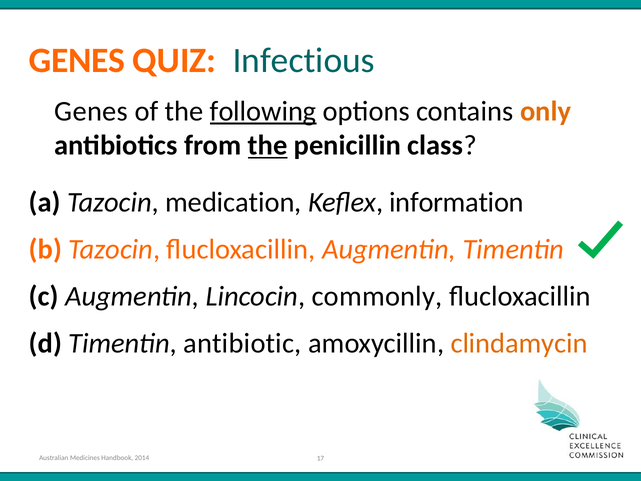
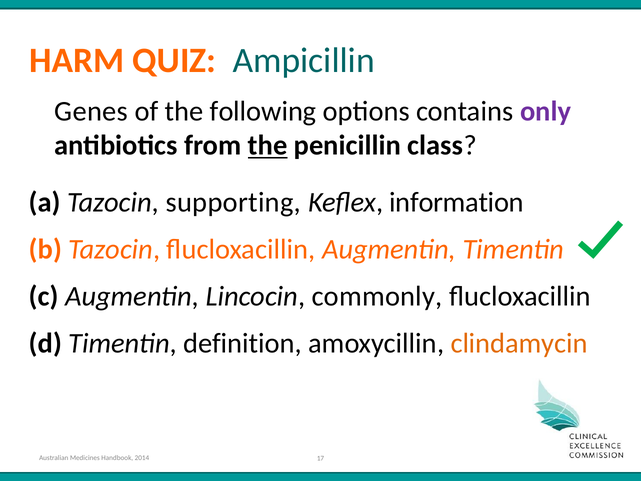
GENES: GENES -> HARM (77, 61)
Infectious: Infectious -> Ampicillin (304, 61)
following underline: present -> none (263, 111)
only colour: orange -> purple (546, 111)
medication: medication -> supporting (233, 202)
antibiotic: antibiotic -> definition (242, 343)
